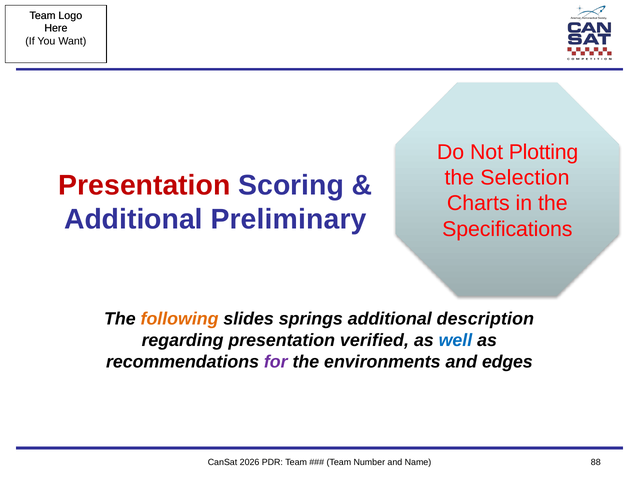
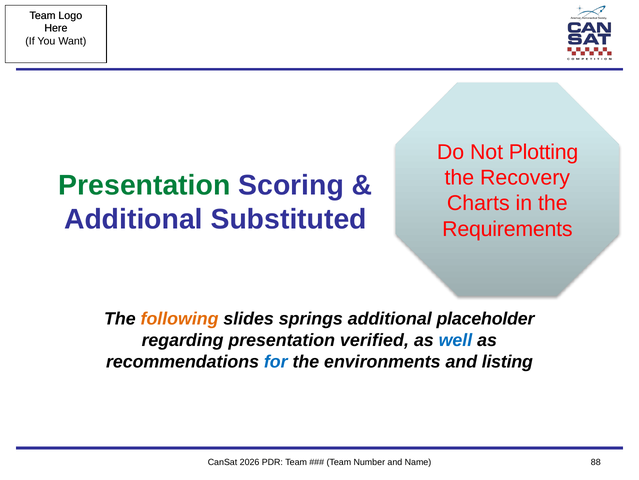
Selection: Selection -> Recovery (525, 178)
Presentation colour: red -> green (144, 185)
Preliminary: Preliminary -> Substituted (289, 219)
Specifications: Specifications -> Requirements (507, 229)
description: description -> placeholder (486, 319)
for colour: purple -> blue (276, 361)
edges: edges -> listing (507, 361)
